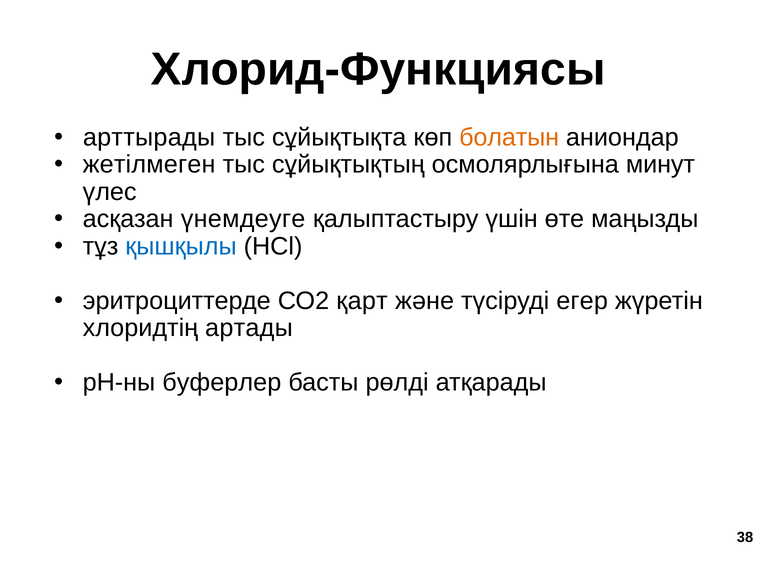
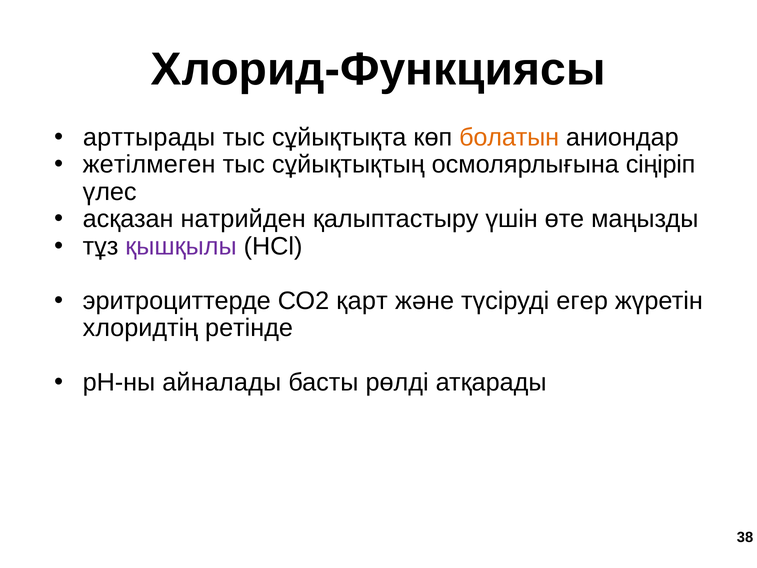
минут: минут -> сіңіріп (661, 164)
үнемдеуге: үнемдеуге -> натрийден (243, 219)
қышқылы colour: blue -> purple (181, 246)
артады: артады -> ретінде (249, 328)
буферлер: буферлер -> айналады (222, 382)
